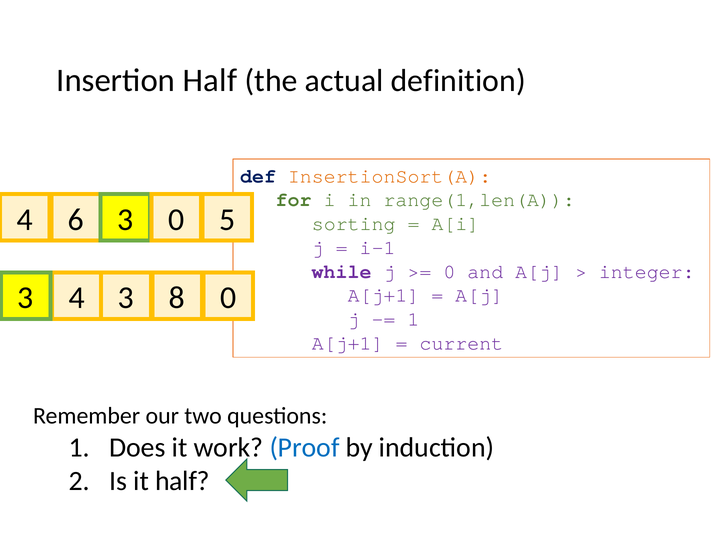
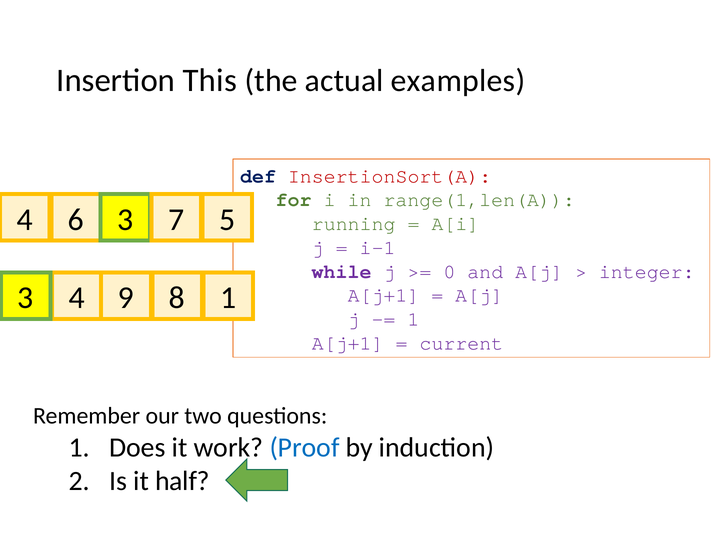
Insertion Half: Half -> This (210, 80)
definition: definition -> examples (458, 81)
InsertionSort(A colour: orange -> red (390, 176)
3 0: 0 -> 7 (176, 220)
sorting: sorting -> running (354, 224)
3 3: 3 -> 9 (126, 298)
8 0: 0 -> 1 (228, 298)
